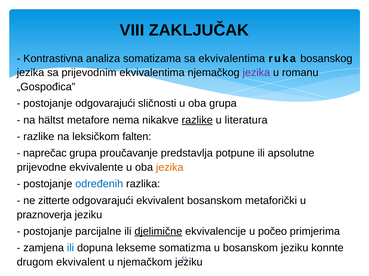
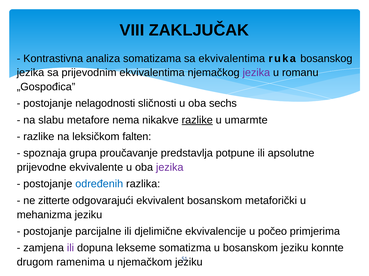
postojanje odgovarajući: odgovarajući -> nelagodnosti (105, 104)
oba grupa: grupa -> sechs (223, 104)
hältst: hältst -> slabu (51, 120)
literatura: literatura -> umarmte (246, 120)
naprečac: naprečac -> spoznaja (45, 154)
jezika colour: orange -> purple (170, 168)
praznoverja: praznoverja -> mehanizma (44, 215)
djelimične underline: present -> none (158, 232)
ili colour: blue -> purple (70, 249)
drugom ekvivalent: ekvivalent -> ramenima (81, 263)
